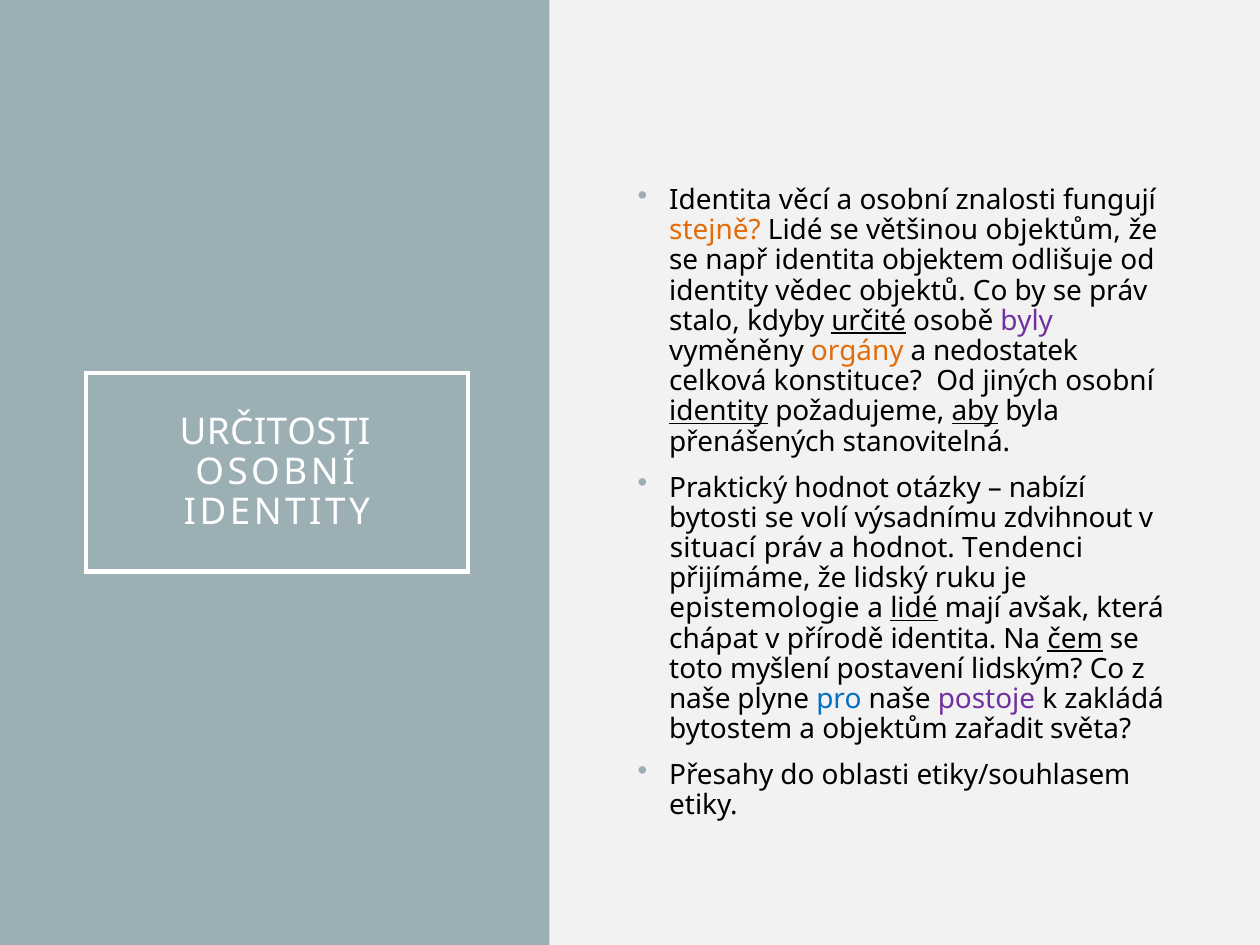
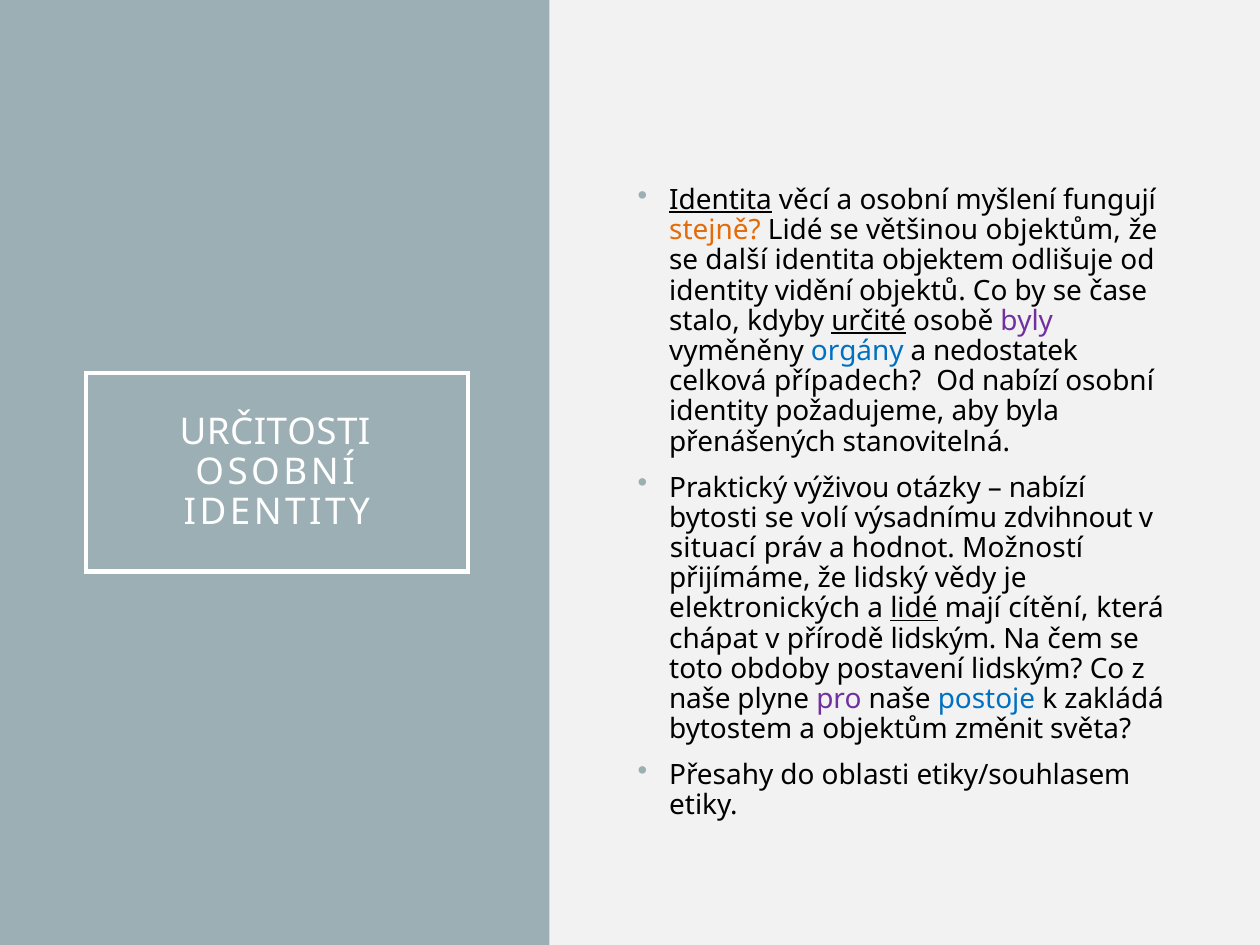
Identita underline: none -> present (721, 200)
znalosti: znalosti -> myšlení (1006, 200)
např: např -> další (736, 261)
vědec: vědec -> vidění (814, 291)
se práv: práv -> čase (1118, 291)
orgány colour: orange -> blue (857, 351)
konstituce: konstituce -> případech (848, 381)
Od jiných: jiných -> nabízí (1020, 381)
identity underline: present -> none (719, 412)
aby underline: present -> none (975, 412)
Praktický hodnot: hodnot -> výživou (842, 488)
Tendenci: Tendenci -> Možností (1023, 548)
ruku: ruku -> vědy (966, 578)
epistemologie: epistemologie -> elektronických (765, 609)
avšak: avšak -> cítění (1049, 609)
přírodě identita: identita -> lidským (943, 639)
čem underline: present -> none (1075, 639)
myšlení: myšlení -> obdoby (780, 669)
pro colour: blue -> purple (839, 699)
postoje colour: purple -> blue (986, 699)
zařadit: zařadit -> změnit (999, 729)
